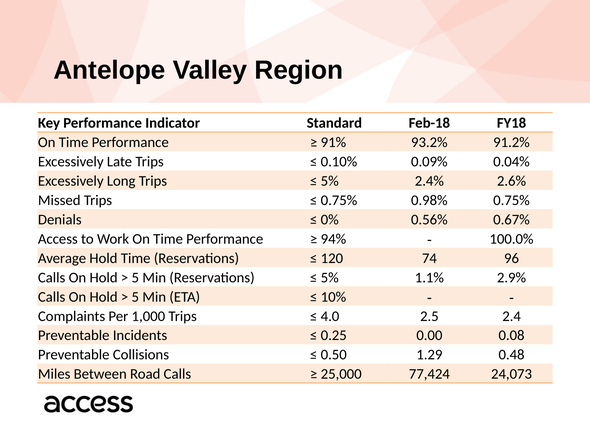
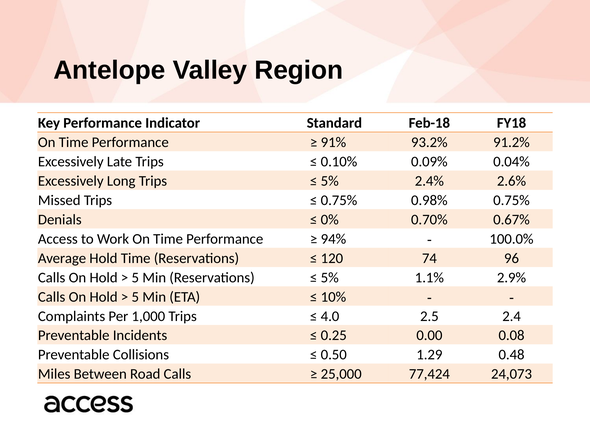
0.56%: 0.56% -> 0.70% (429, 220)
